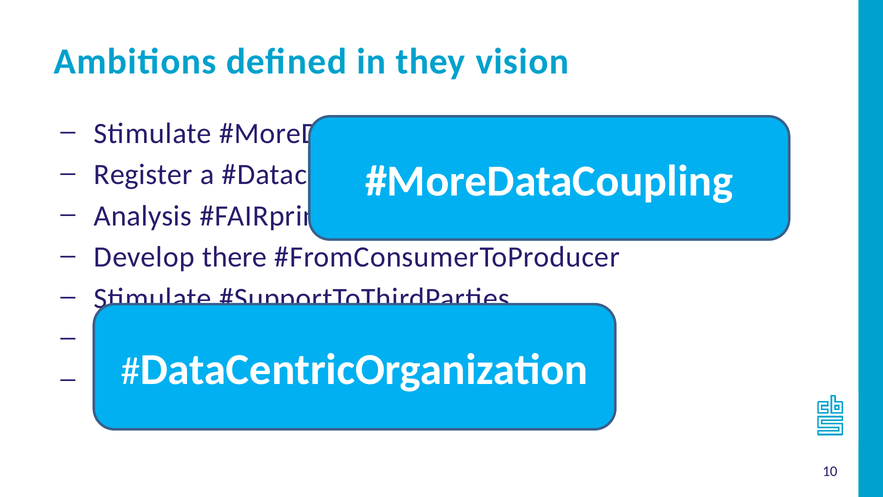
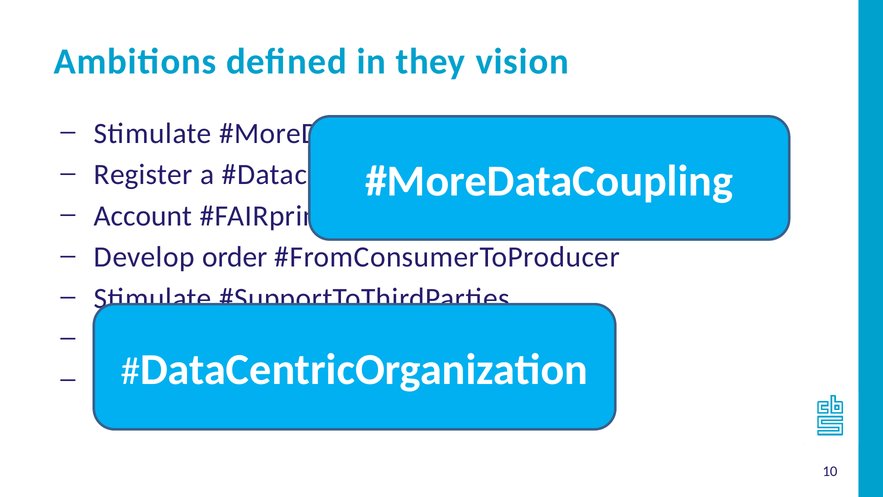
Analysis: Analysis -> Account (143, 216)
there: there -> order (235, 257)
